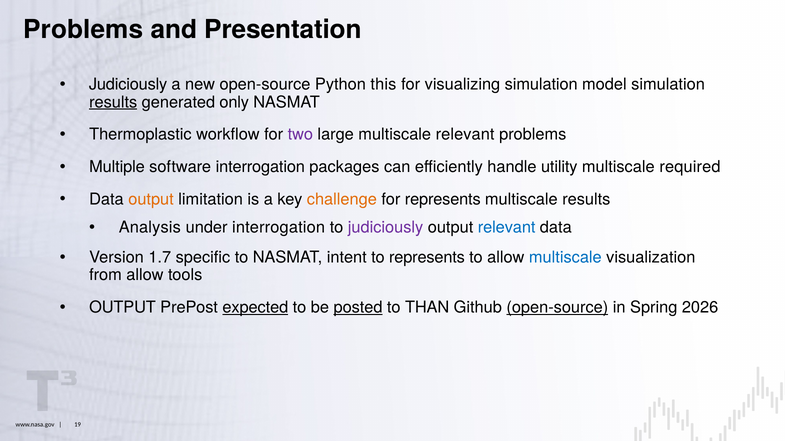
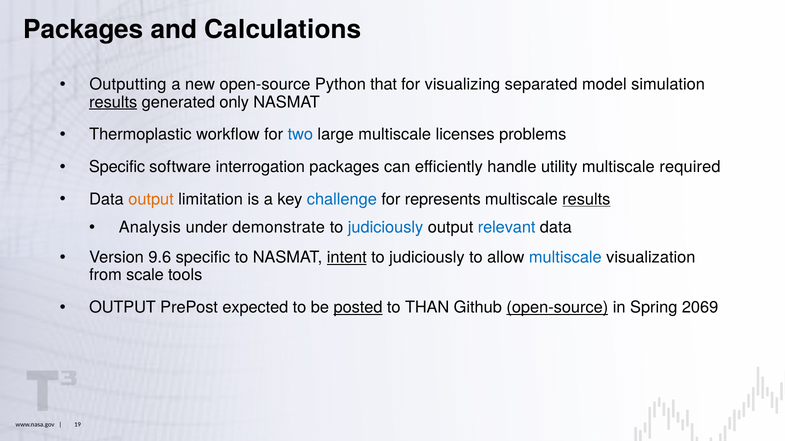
Problems: Problems -> Packages (83, 30)
Presentation: Presentation -> Calculations (283, 30)
Judiciously: Judiciously -> Outputting (128, 85)
this: this -> that (384, 85)
visualizing simulation: simulation -> separated (541, 85)
two colour: purple -> blue (300, 135)
multiscale relevant: relevant -> licenses (465, 135)
Multiple: Multiple -> Specific (117, 167)
challenge colour: orange -> blue (342, 199)
results underline: none -> present (586, 199)
under interrogation: interrogation -> demonstrate (279, 228)
judiciously colour: purple -> blue (386, 228)
1.7: 1.7 -> 9.6 (160, 258)
intent underline: none -> present (347, 258)
represents: represents -> judiciously (427, 258)
from allow: allow -> scale (145, 275)
expected underline: present -> none (255, 308)
2026: 2026 -> 2069 (700, 308)
